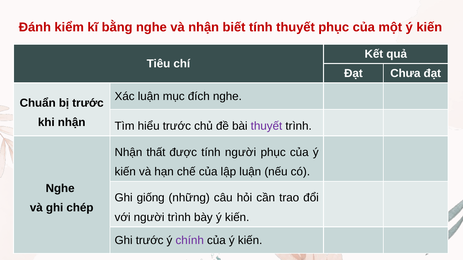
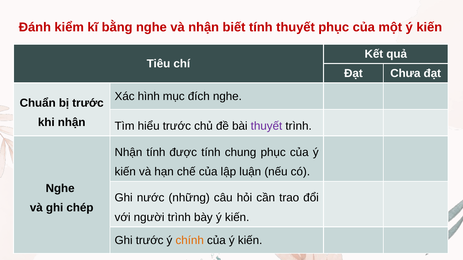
Xác luận: luận -> hình (149, 96)
Nhận thất: thất -> tính (156, 153)
tính người: người -> chung (241, 153)
giống: giống -> nước (151, 198)
chính colour: purple -> orange (190, 241)
